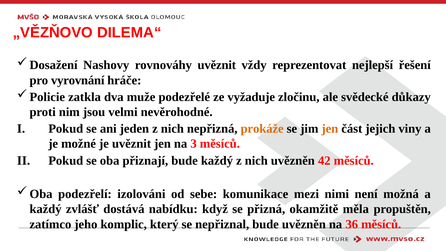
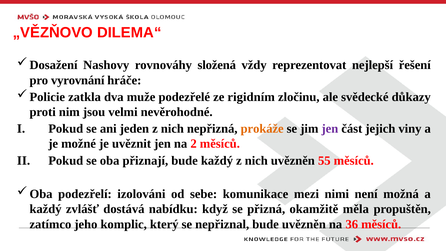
rovnováhy uvěznit: uvěznit -> složená (217, 65)
vyžaduje: vyžaduje -> rigidním (251, 97)
jen colour: orange -> purple (330, 129)
3: 3 -> 2 (194, 144)
42: 42 -> 55 (324, 161)
